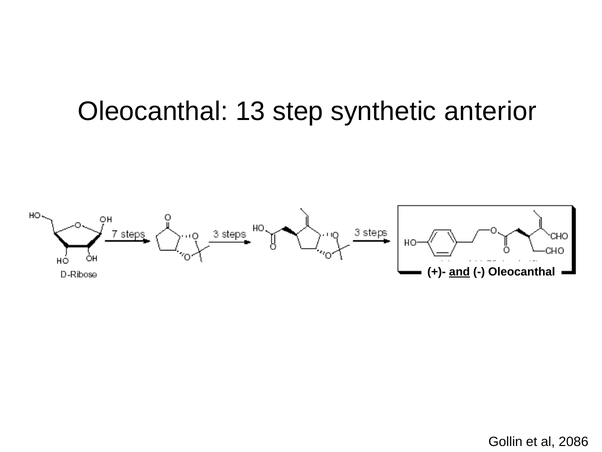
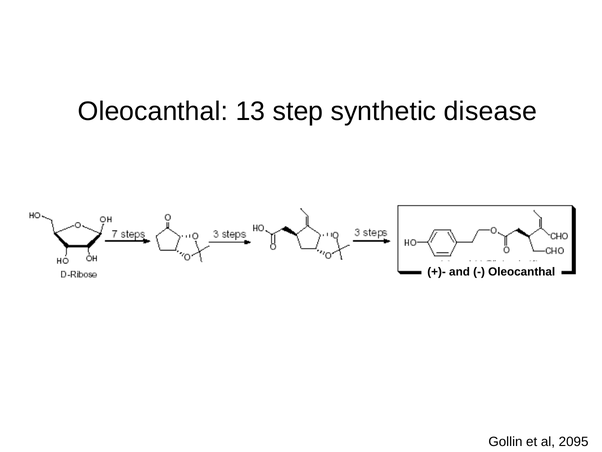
anterior: anterior -> disease (491, 111)
and underline: present -> none (460, 272)
2086: 2086 -> 2095 (574, 441)
